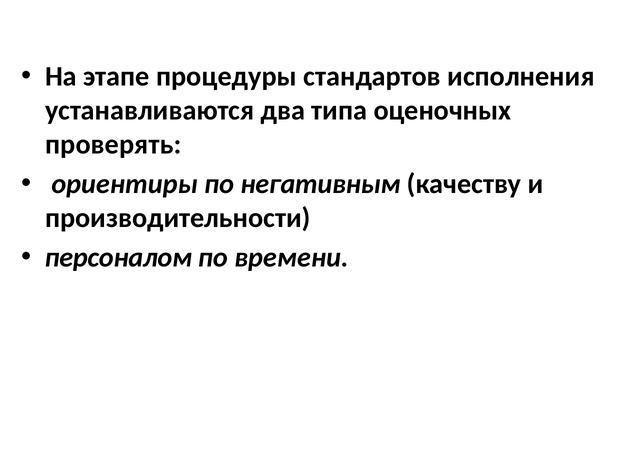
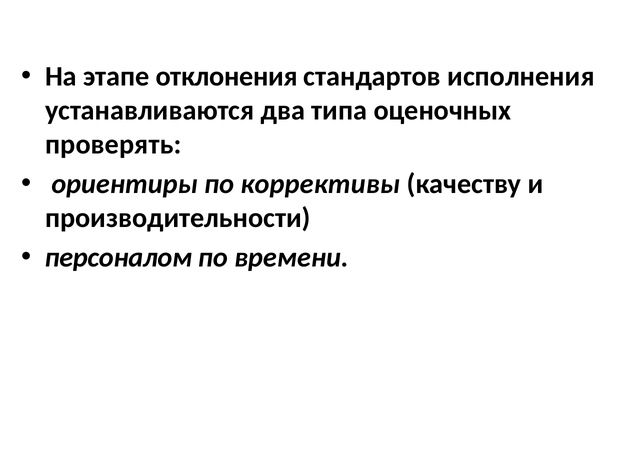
процедуры: процедуры -> отклонения (227, 77)
негативным: негативным -> коррективы (320, 184)
